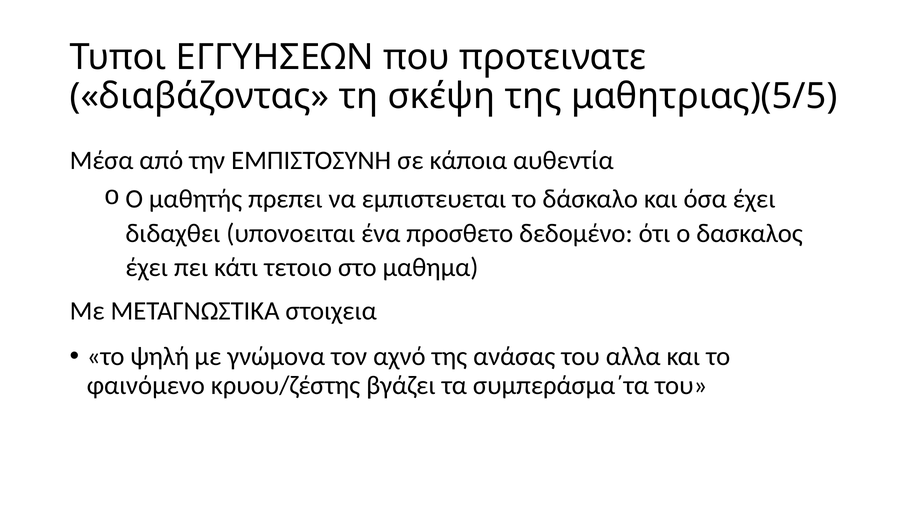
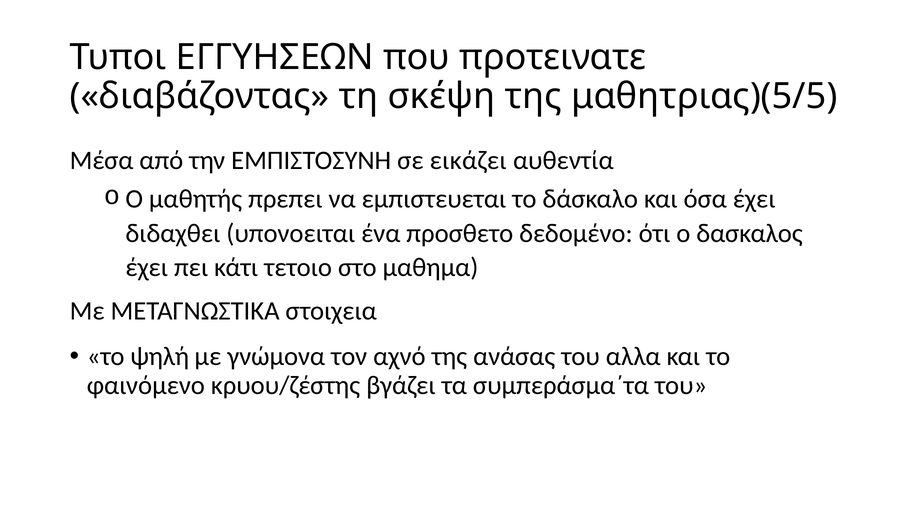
κάποια: κάποια -> εικάζει (468, 160)
